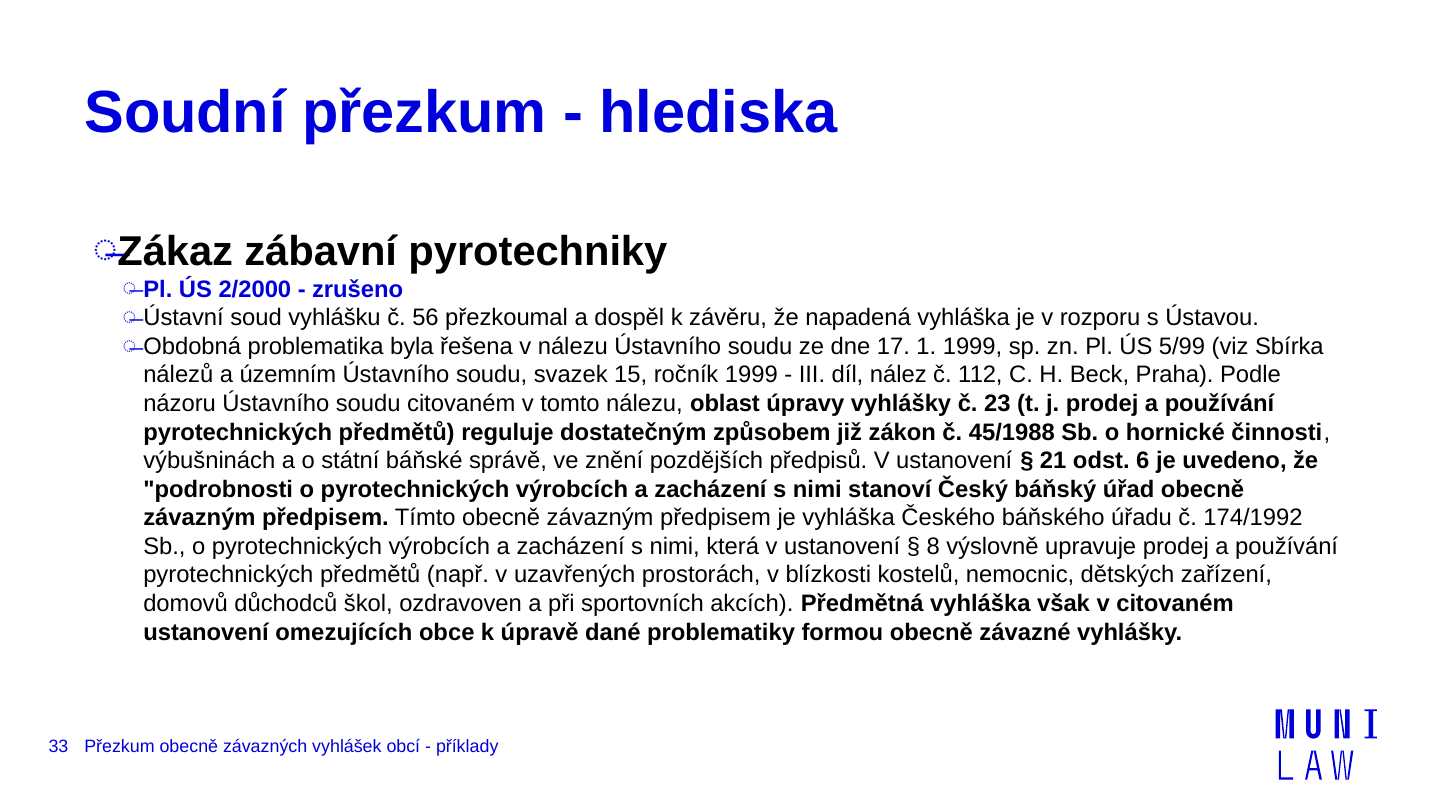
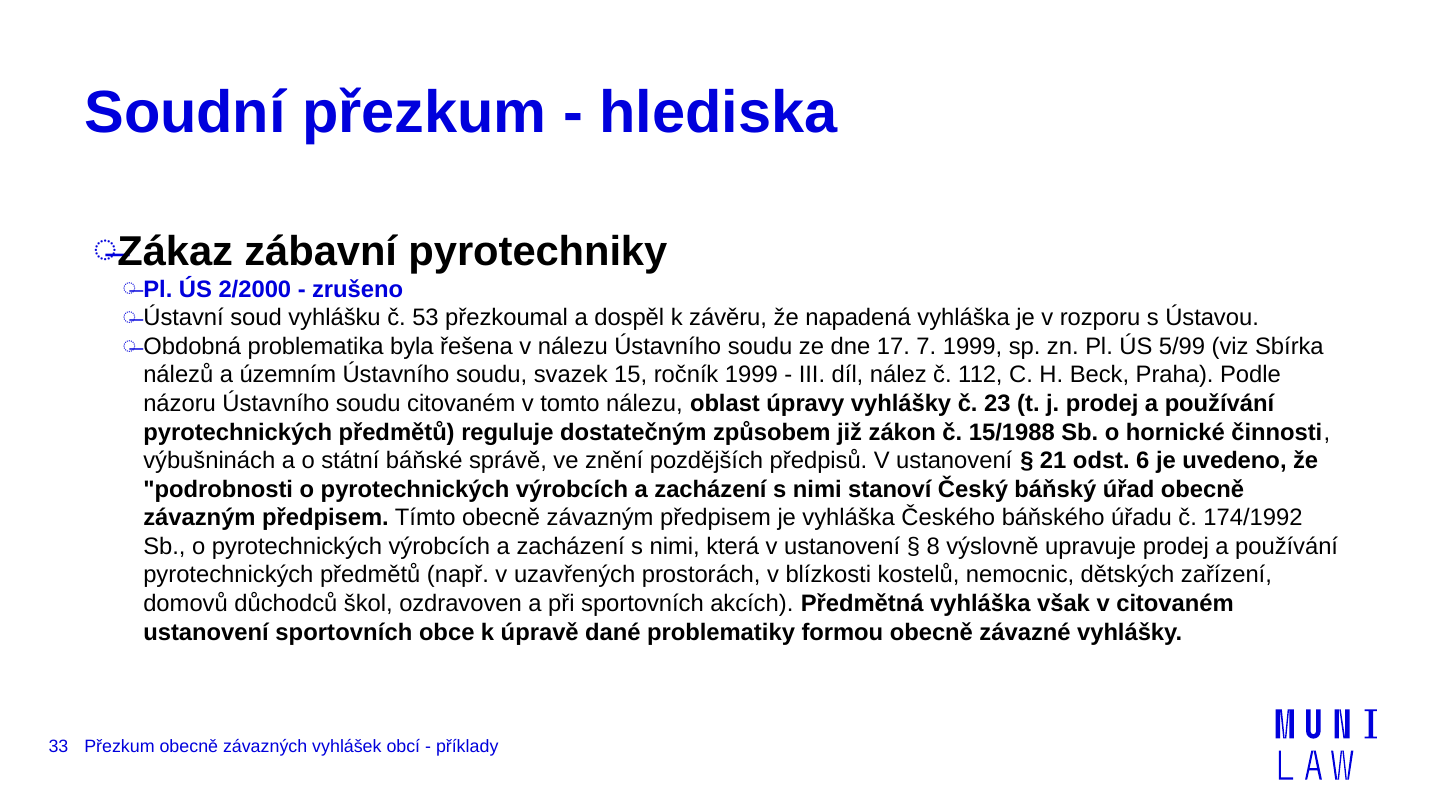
56: 56 -> 53 (426, 318)
1: 1 -> 7 (926, 346)
45/1988: 45/1988 -> 15/1988 (1012, 432)
ustanovení omezujících: omezujících -> sportovních (344, 632)
